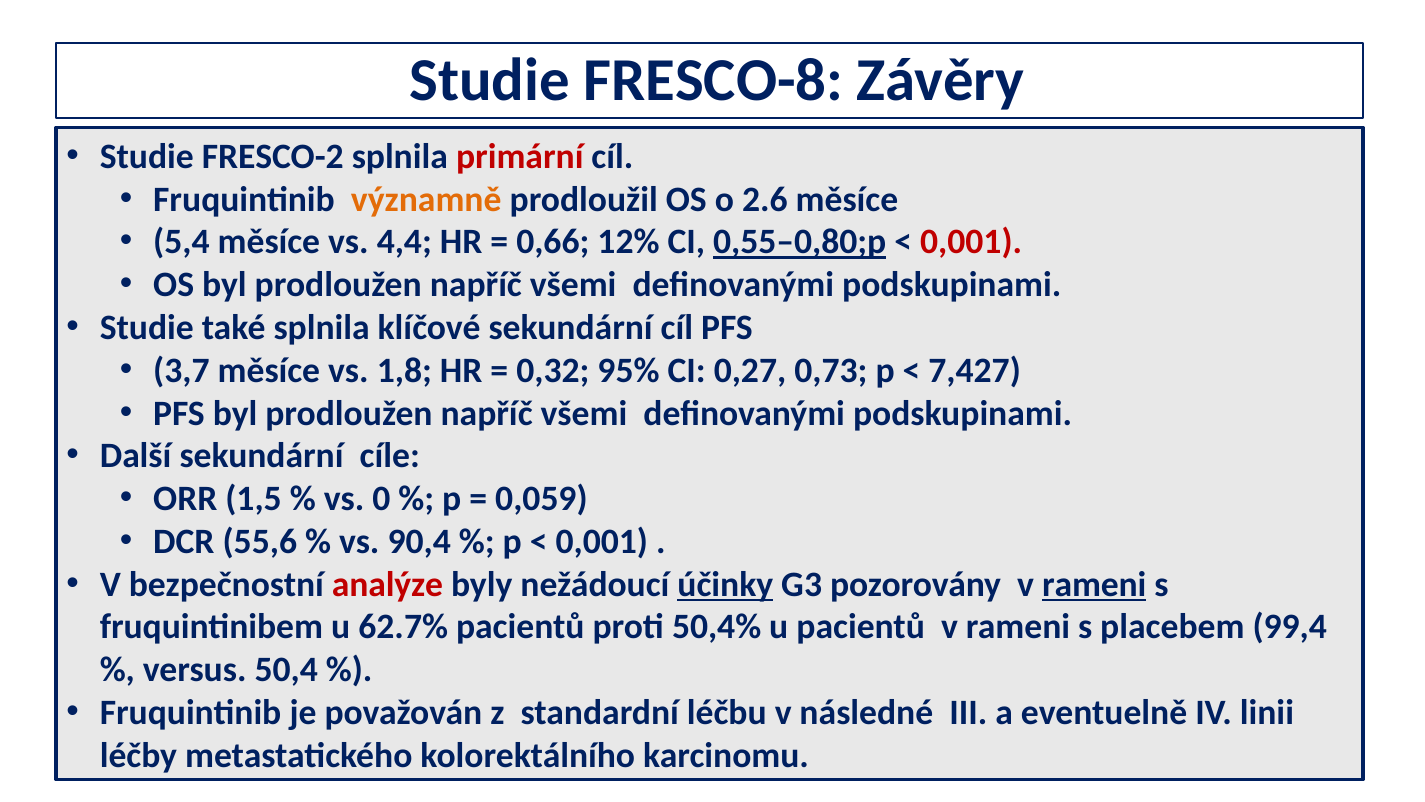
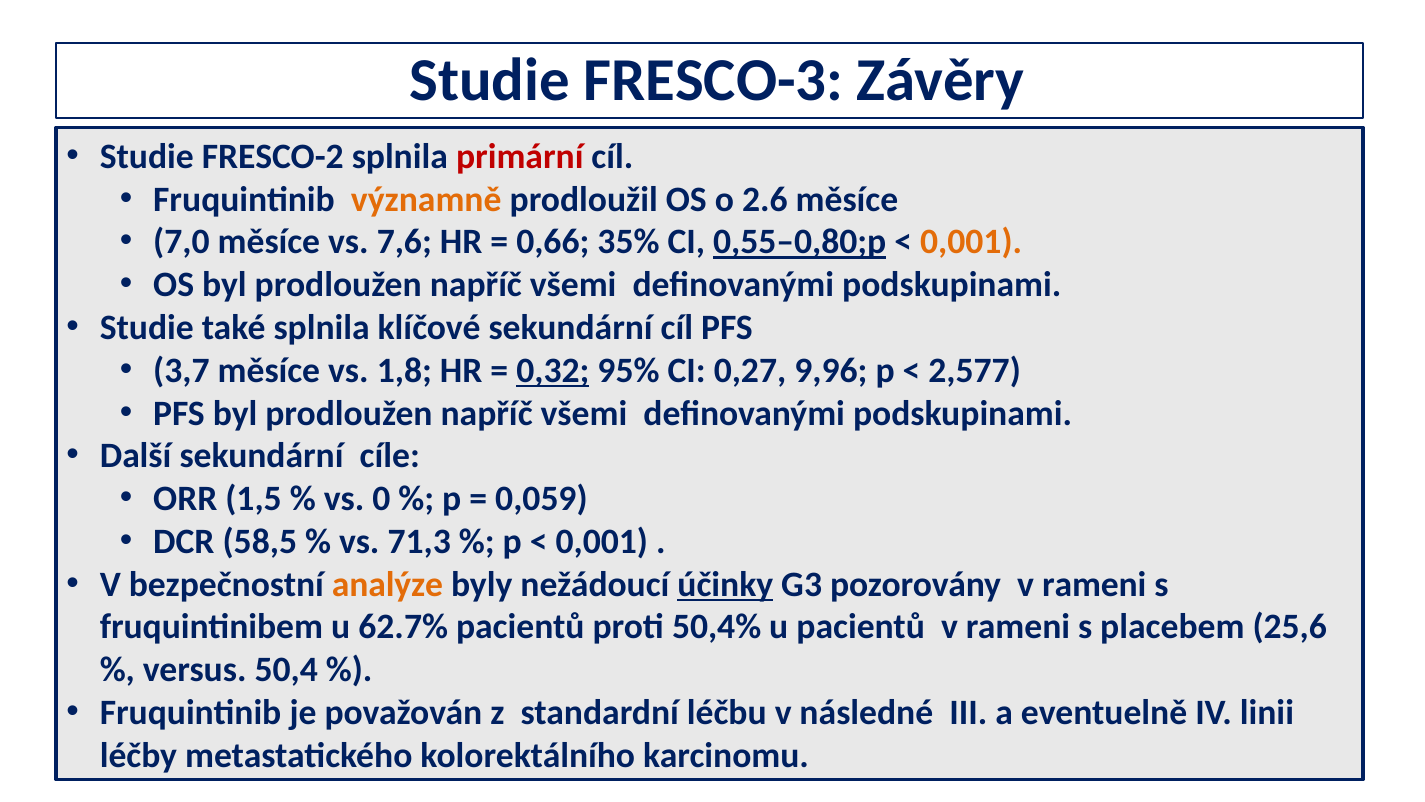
FRESCO-8: FRESCO-8 -> FRESCO-3 (713, 80)
5,4: 5,4 -> 7,0 (181, 242)
4,4: 4,4 -> 7,6 (404, 242)
12%: 12% -> 35% (628, 242)
0,001 colour: red -> orange (971, 242)
0,32 underline: none -> present (553, 370)
0,73: 0,73 -> 9,96 (831, 370)
7,427: 7,427 -> 2,577 (975, 370)
55,6: 55,6 -> 58,5 (260, 541)
90,4: 90,4 -> 71,3 (419, 541)
analýze colour: red -> orange (388, 584)
rameni underline: present -> none (1094, 584)
99,4: 99,4 -> 25,6 (1290, 627)
